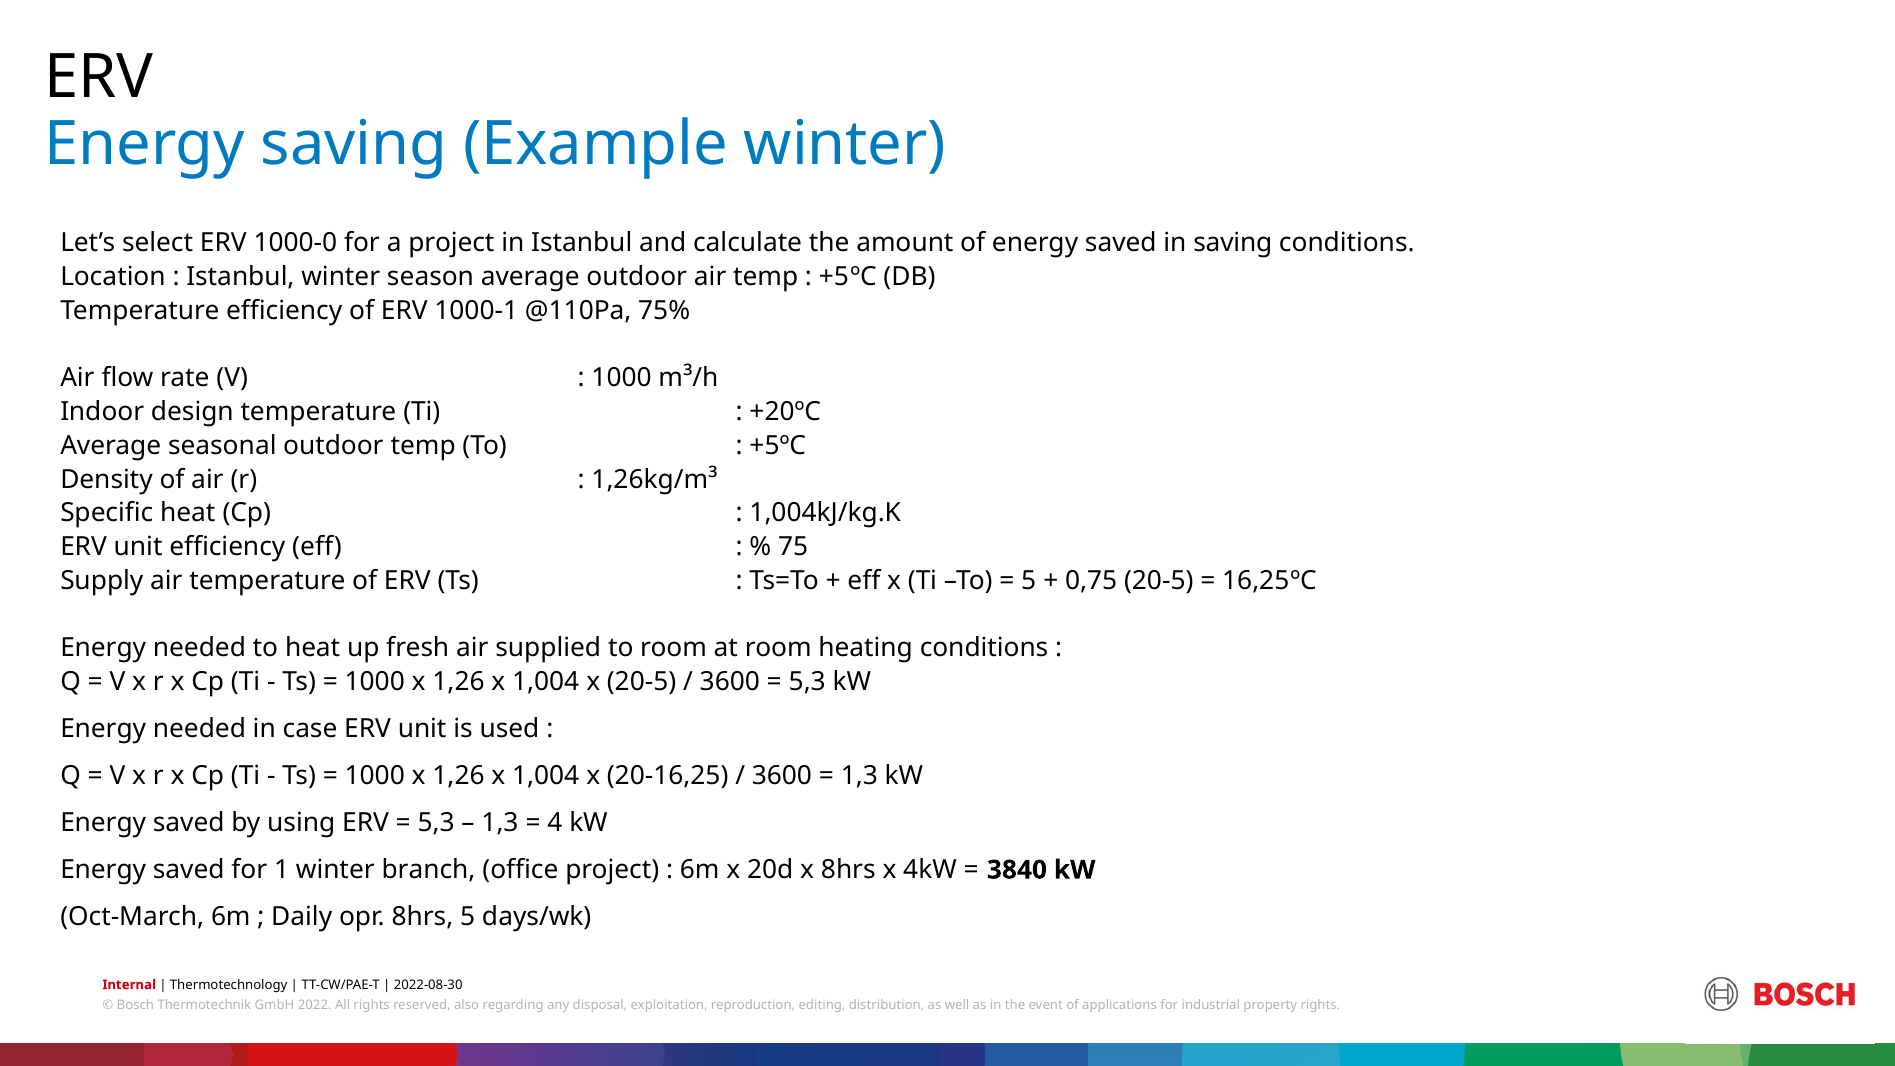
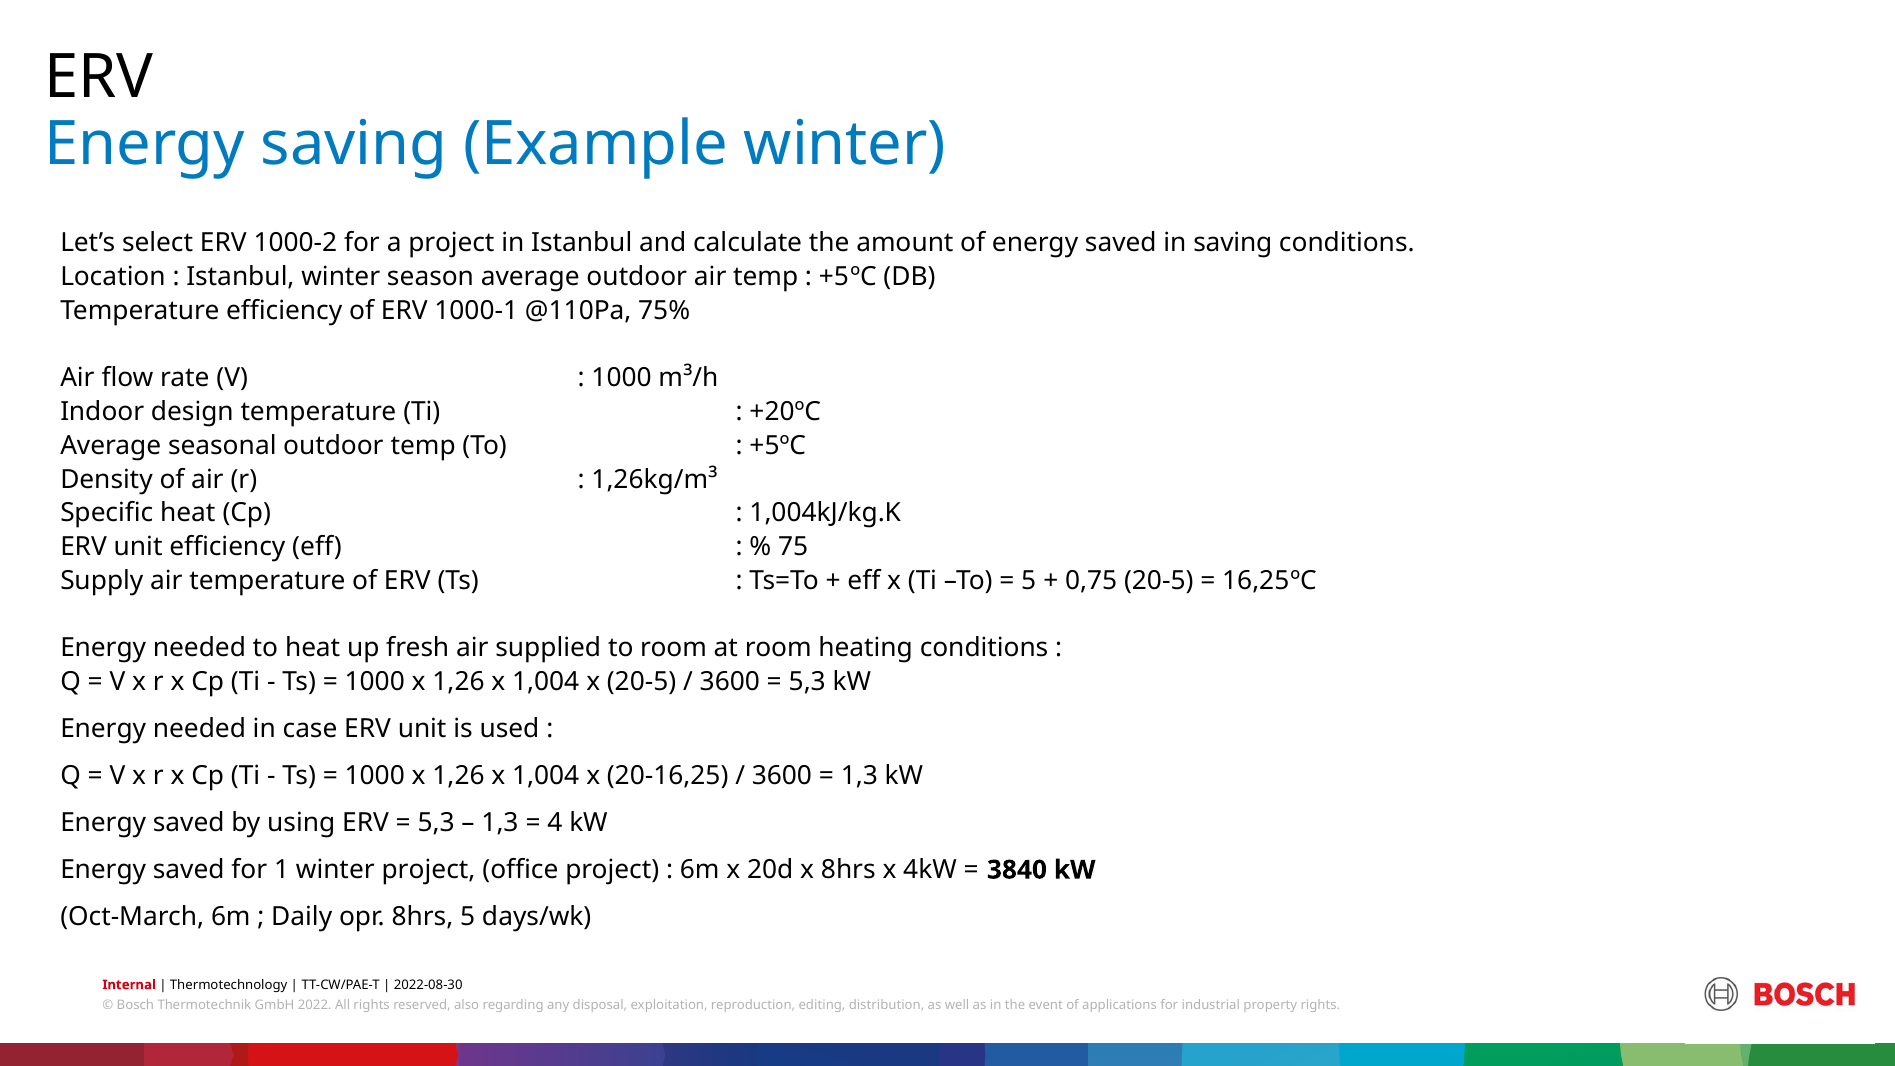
1000-0: 1000-0 -> 1000-2 (295, 243)
winter branch: branch -> project (429, 870)
